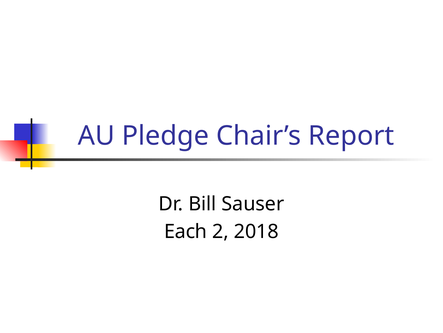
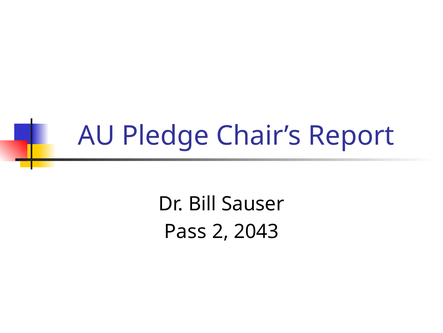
Each: Each -> Pass (185, 231)
2018: 2018 -> 2043 (256, 231)
